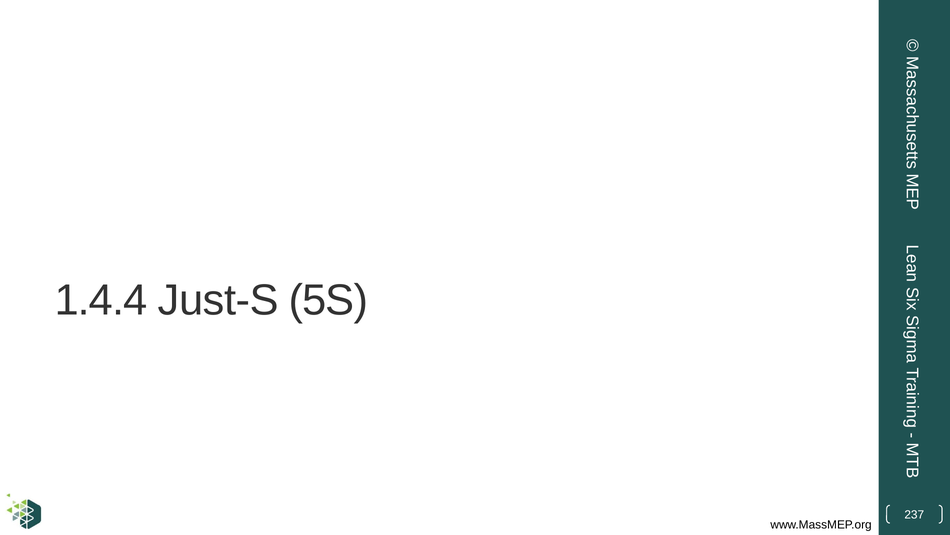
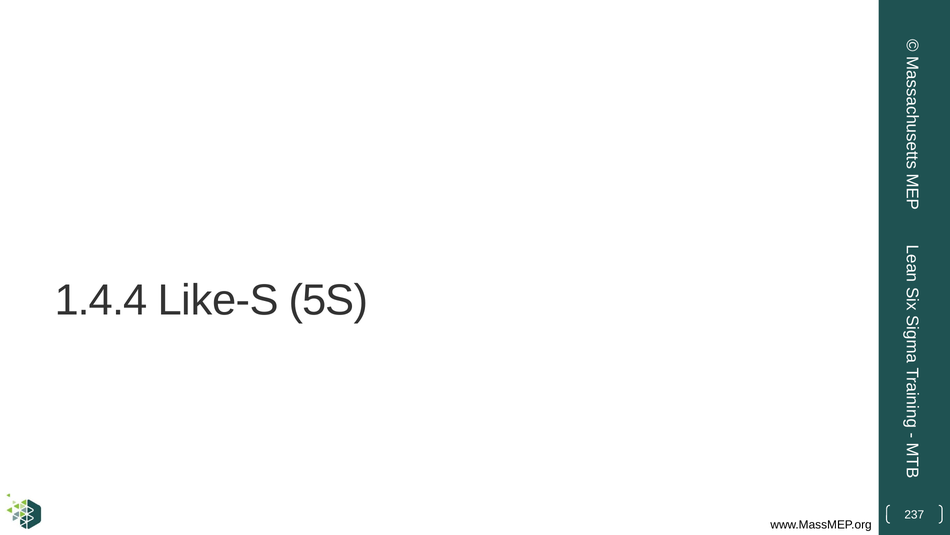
Just-S: Just-S -> Like-S (218, 300)
